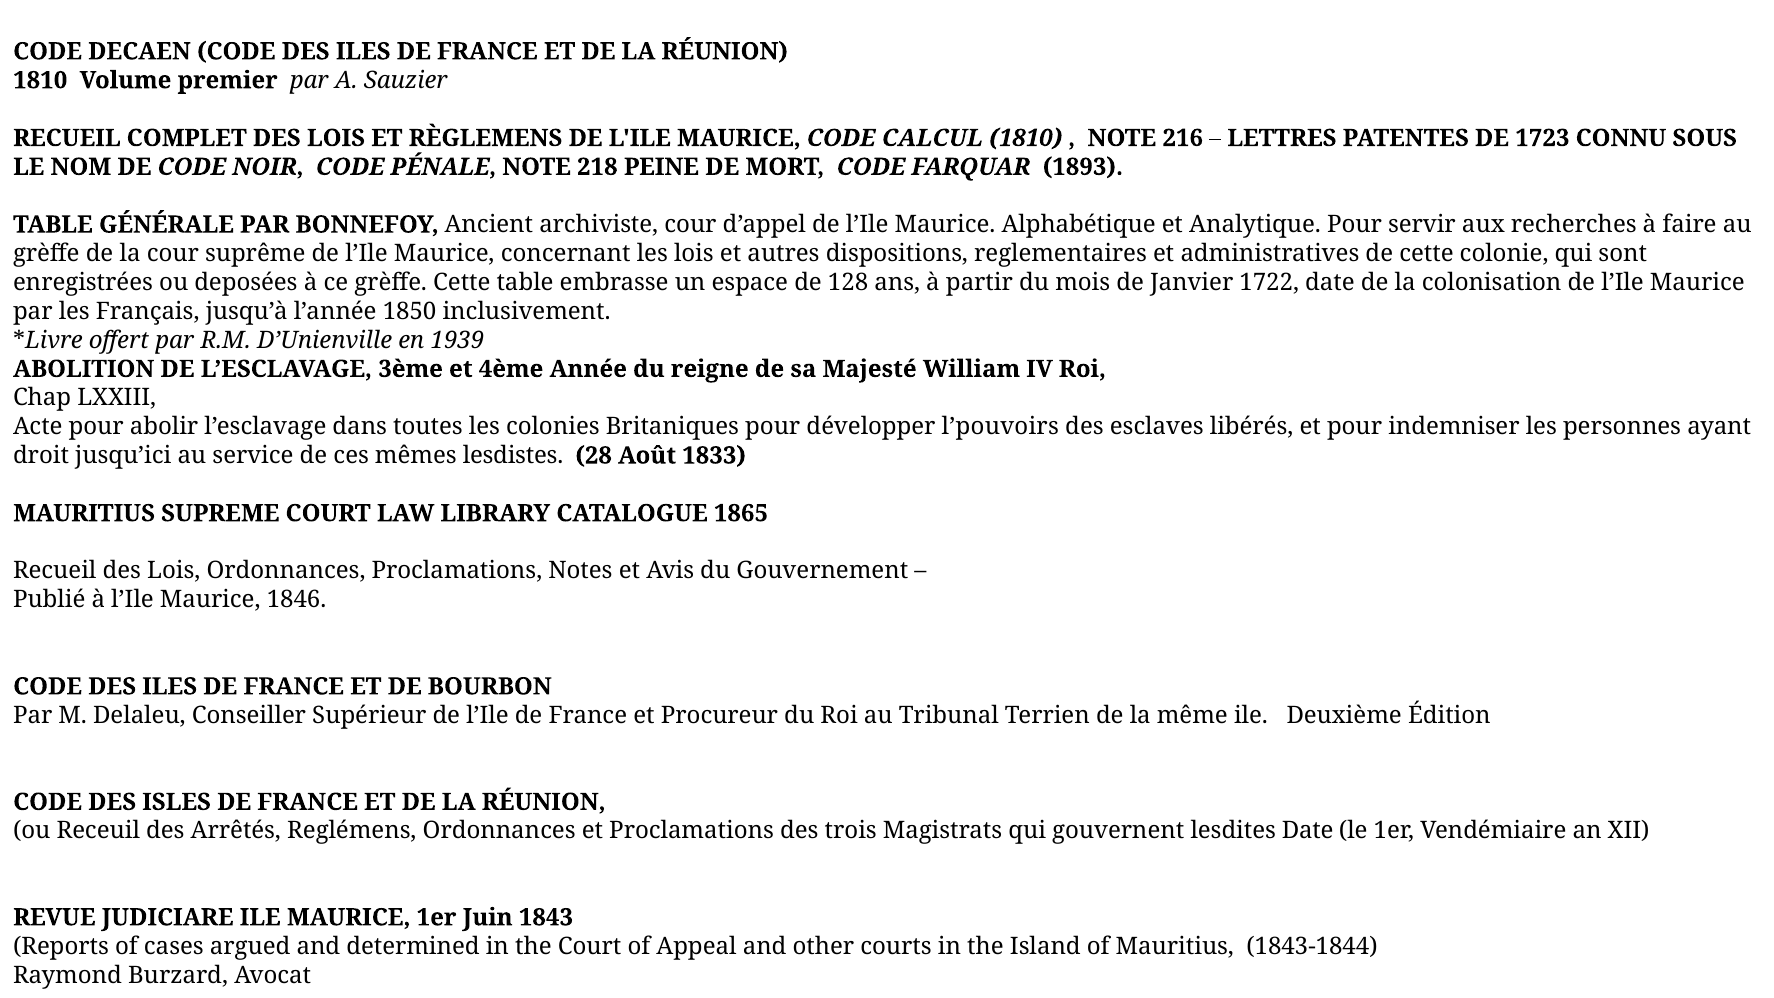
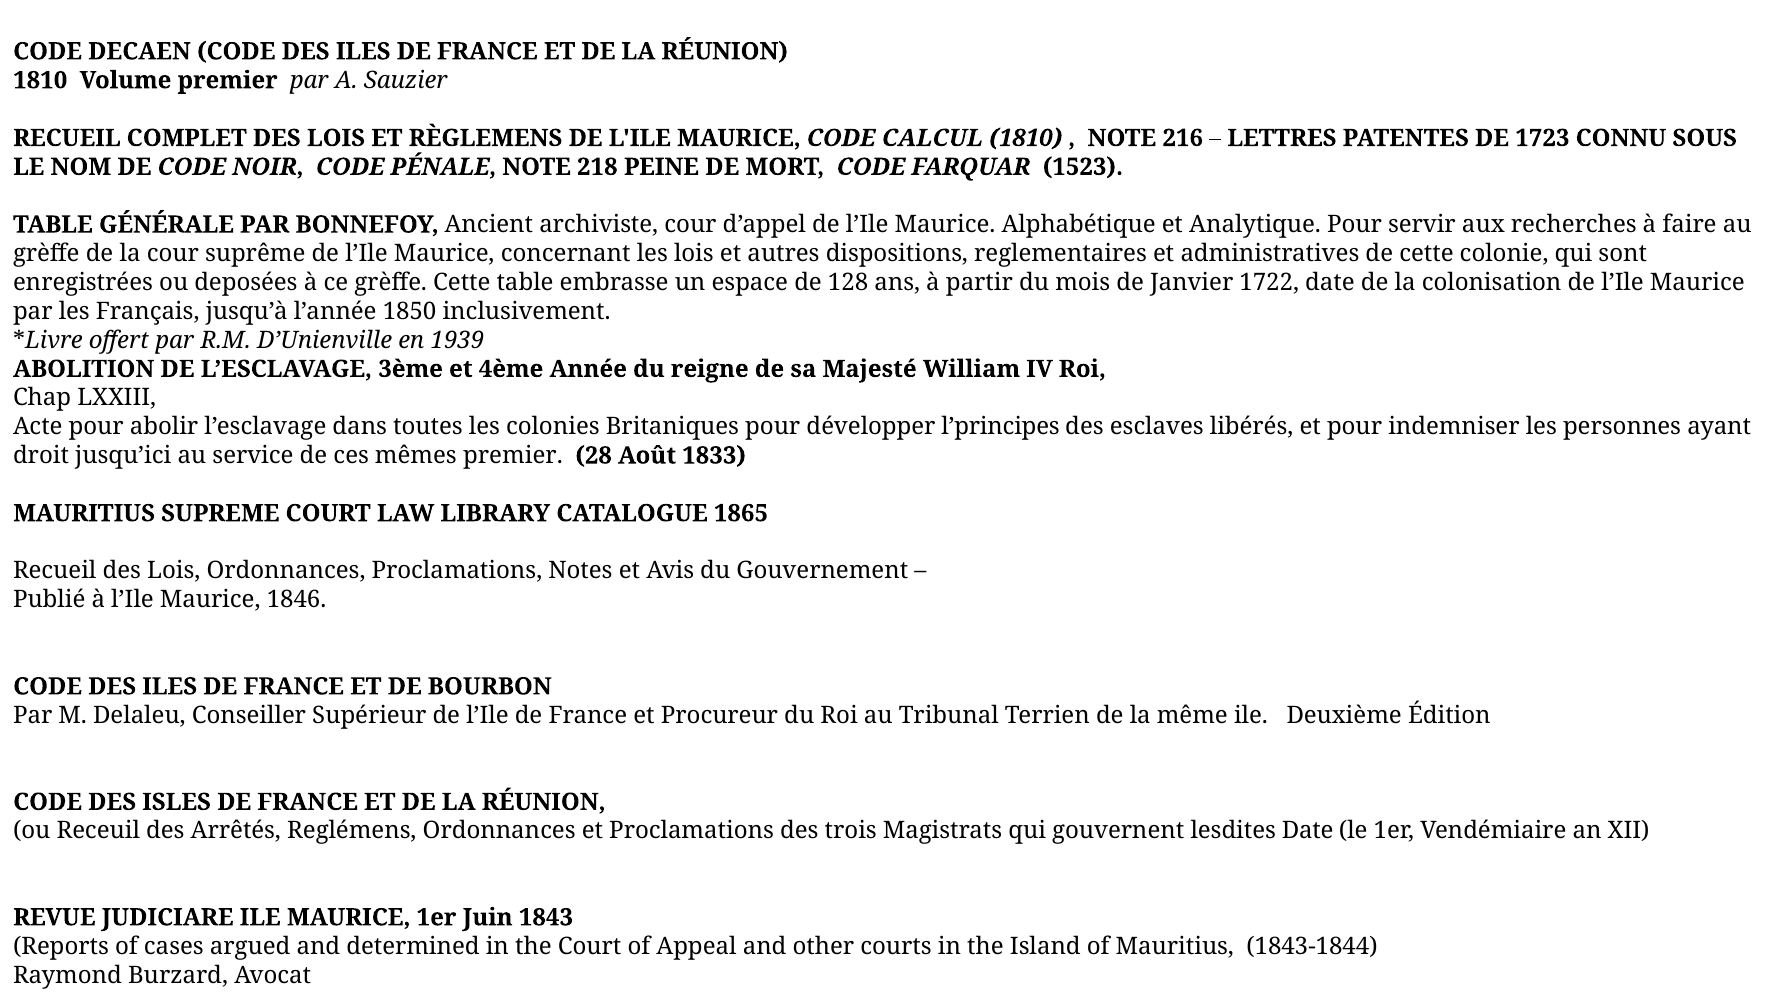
1893: 1893 -> 1523 (1083, 167)
l’pouvoirs: l’pouvoirs -> l’principes (1001, 427)
mêmes lesdistes: lesdistes -> premier (513, 456)
